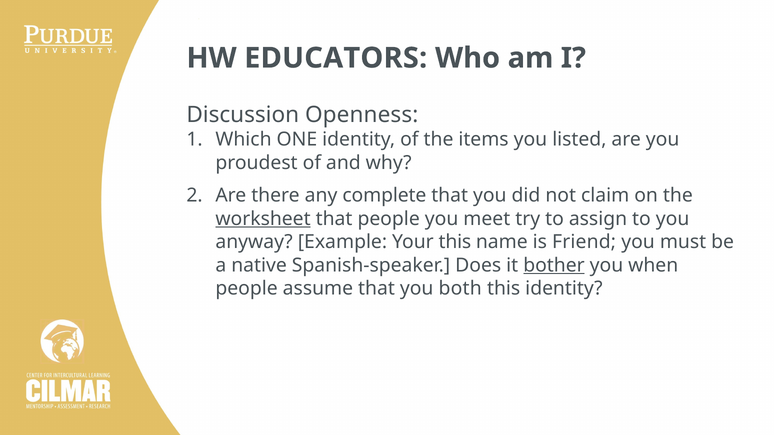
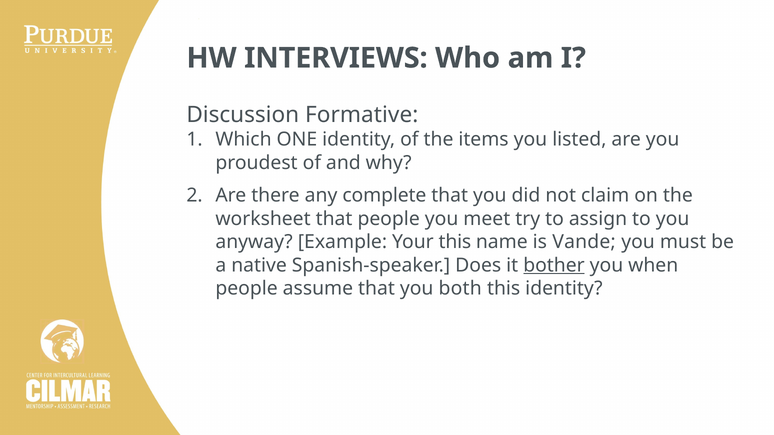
EDUCATORS: EDUCATORS -> INTERVIEWS (336, 58)
Openness: Openness -> Formative (362, 115)
worksheet underline: present -> none (263, 219)
Friend: Friend -> Vande (584, 242)
